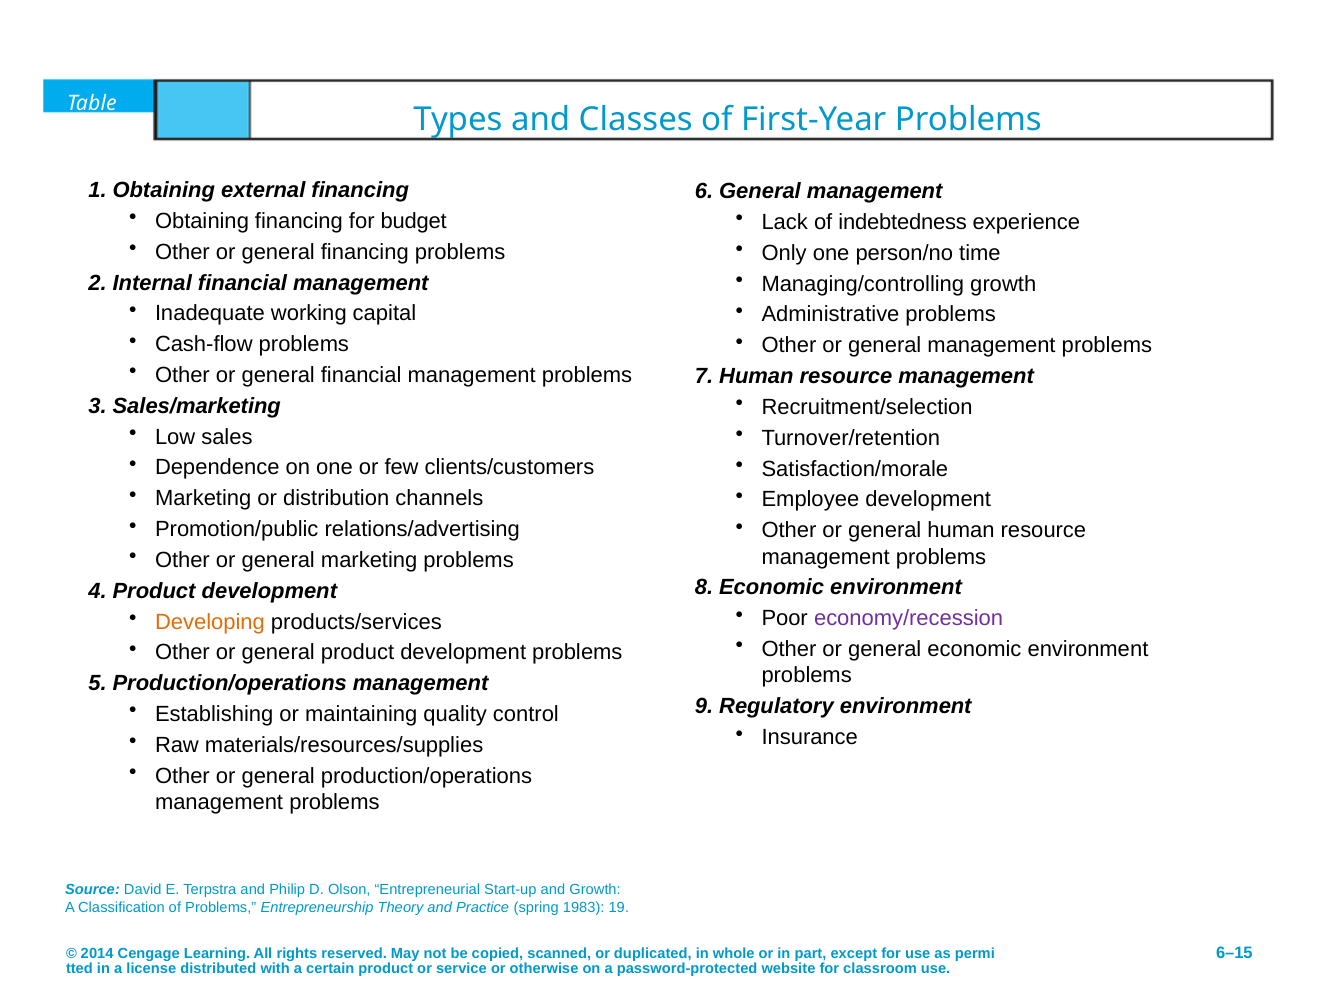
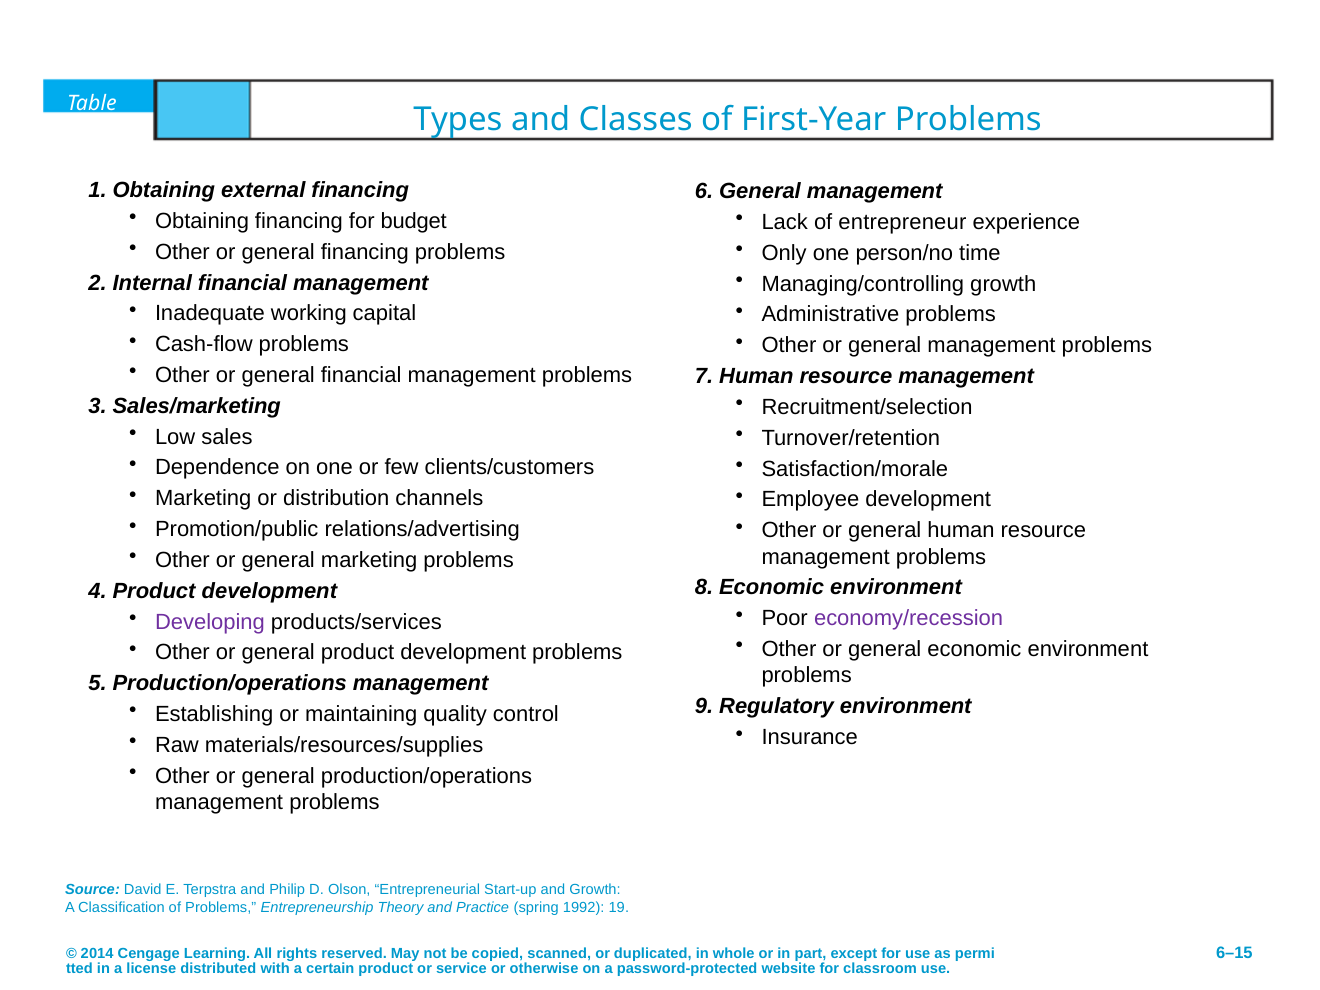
indebtedness: indebtedness -> entrepreneur (902, 222)
Developing colour: orange -> purple (210, 622)
1983: 1983 -> 1992 (584, 907)
